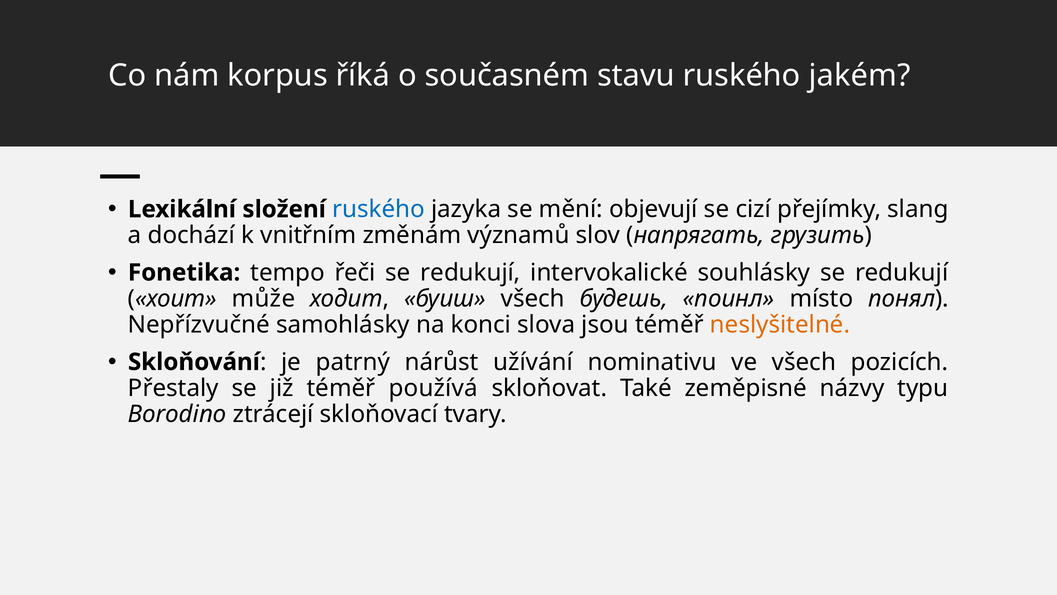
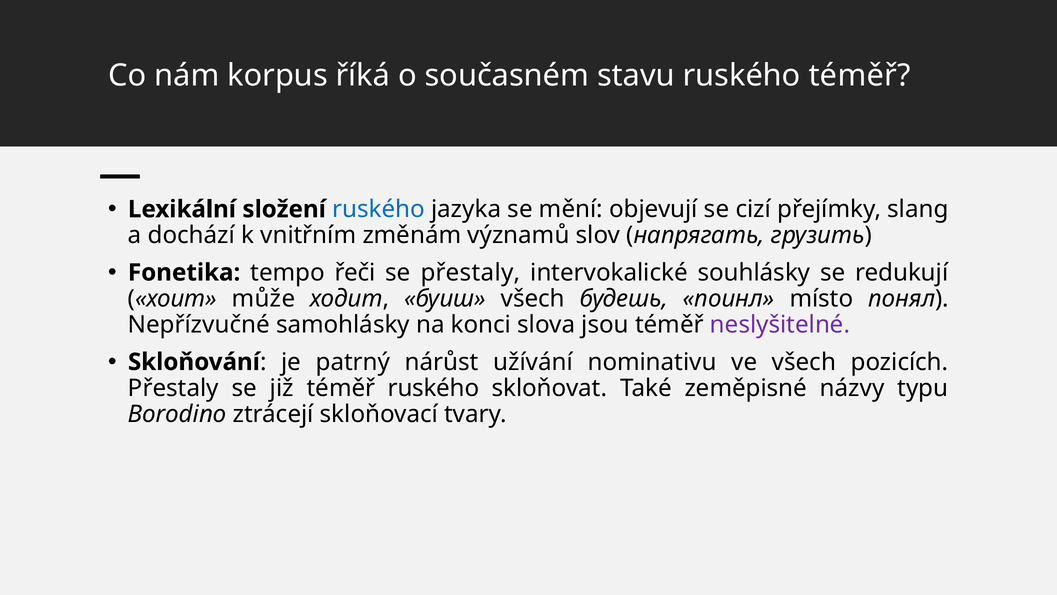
ruského jakém: jakém -> téměř (860, 76)
řeči se redukují: redukují -> přestaly (470, 272)
neslyšitelné colour: orange -> purple (780, 325)
téměř používá: používá -> ruského (434, 388)
